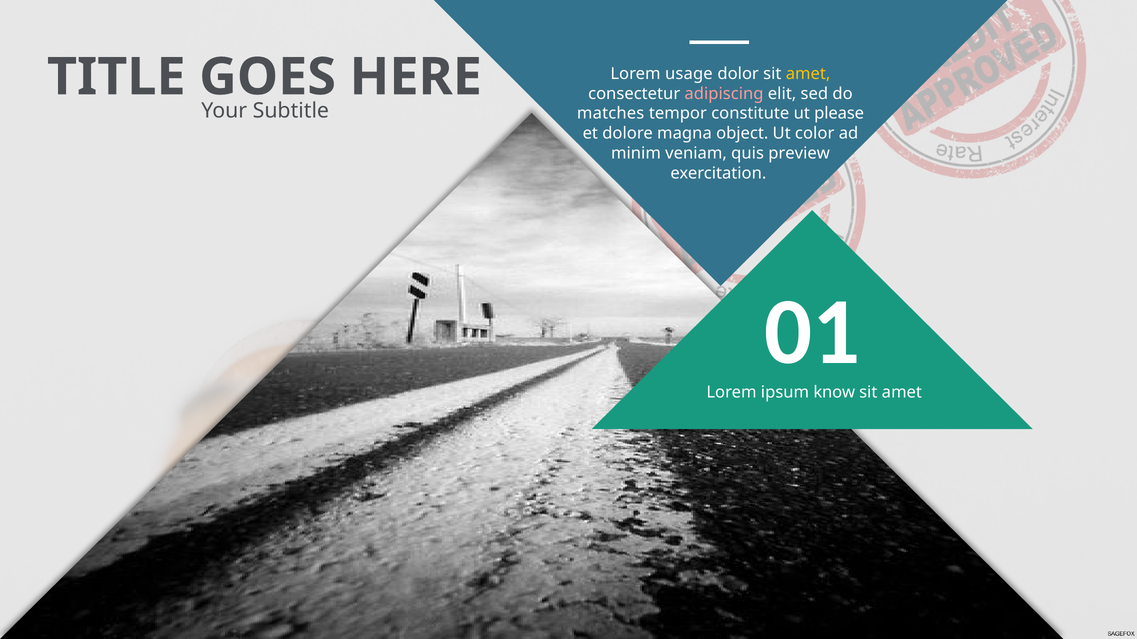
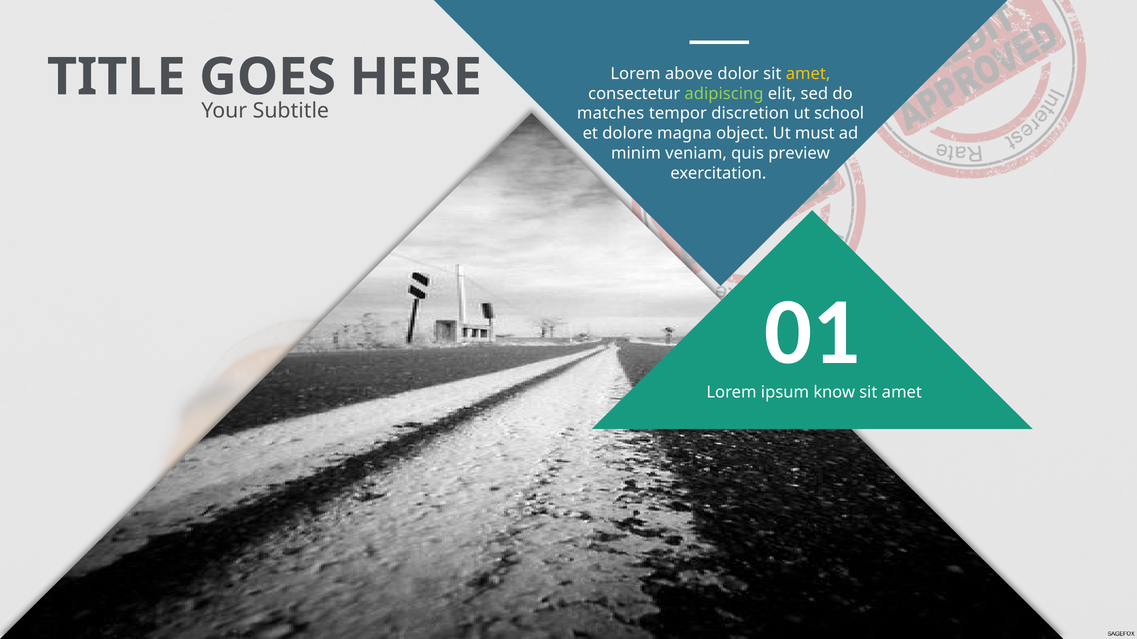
usage: usage -> above (689, 74)
adipiscing colour: pink -> light green (724, 94)
constitute: constitute -> discretion (750, 114)
please: please -> school (839, 114)
color: color -> must (815, 134)
